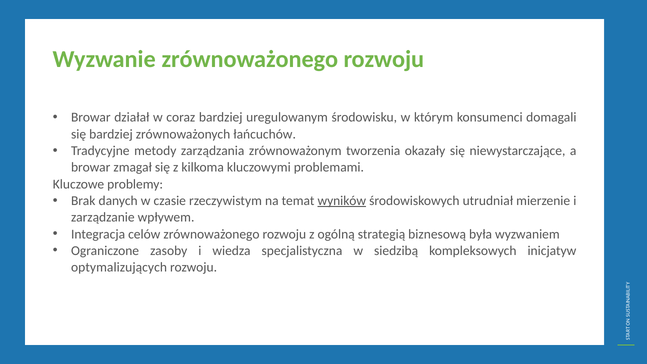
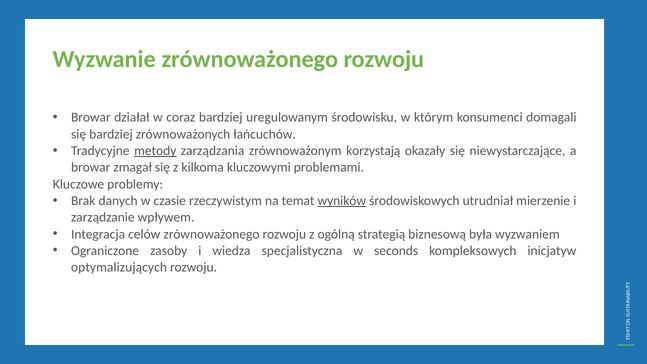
metody underline: none -> present (155, 151)
tworzenia: tworzenia -> korzystają (373, 151)
siedzibą: siedzibą -> seconds (396, 251)
